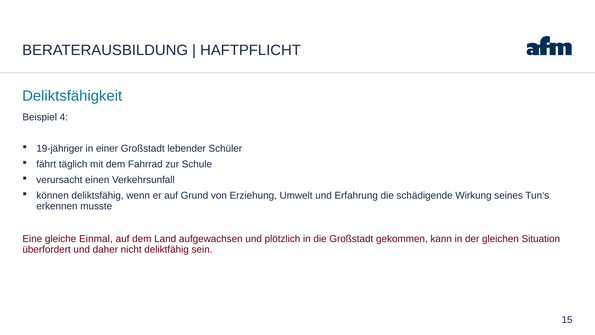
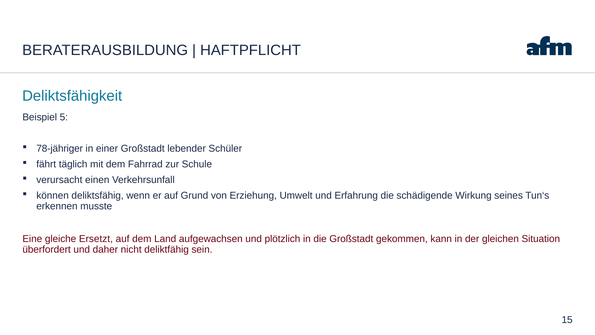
4: 4 -> 5 (64, 117)
19-jähriger: 19-jähriger -> 78-jähriger (60, 148)
Einmal: Einmal -> Ersetzt (96, 239)
